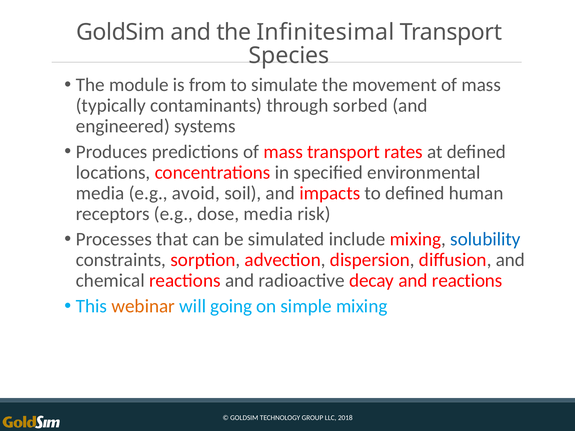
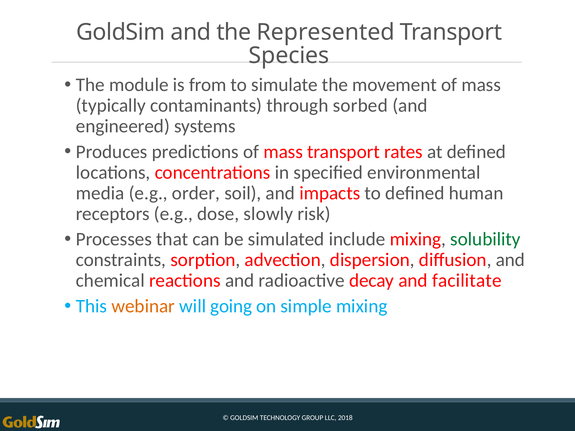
Infinitesimal: Infinitesimal -> Represented (326, 32)
avoid: avoid -> order (196, 193)
dose media: media -> slowly (268, 214)
solubility colour: blue -> green (485, 239)
and reactions: reactions -> facilitate (467, 281)
